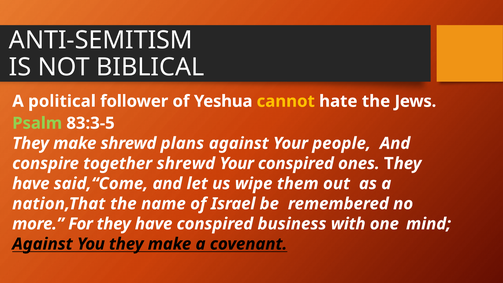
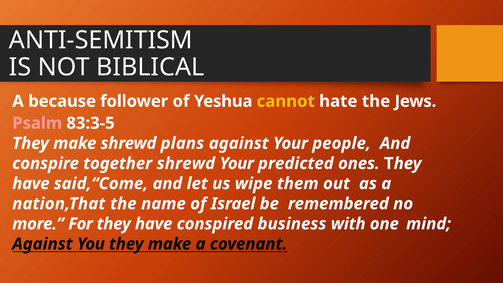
political: political -> because (62, 101)
Psalm colour: light green -> pink (37, 123)
Your conspired: conspired -> predicted (296, 163)
